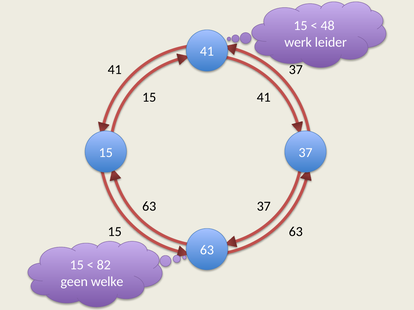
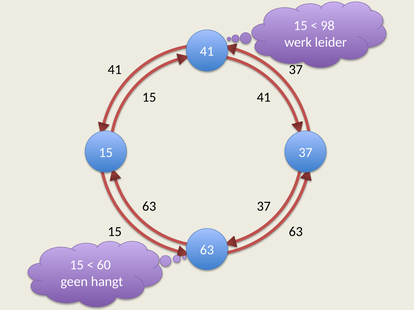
48: 48 -> 98 (328, 26)
82: 82 -> 60 (104, 266)
welke: welke -> hangt (107, 282)
